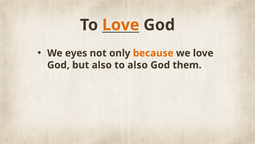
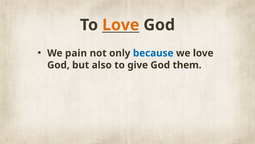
eyes: eyes -> pain (76, 53)
because colour: orange -> blue (153, 53)
to also: also -> give (138, 65)
